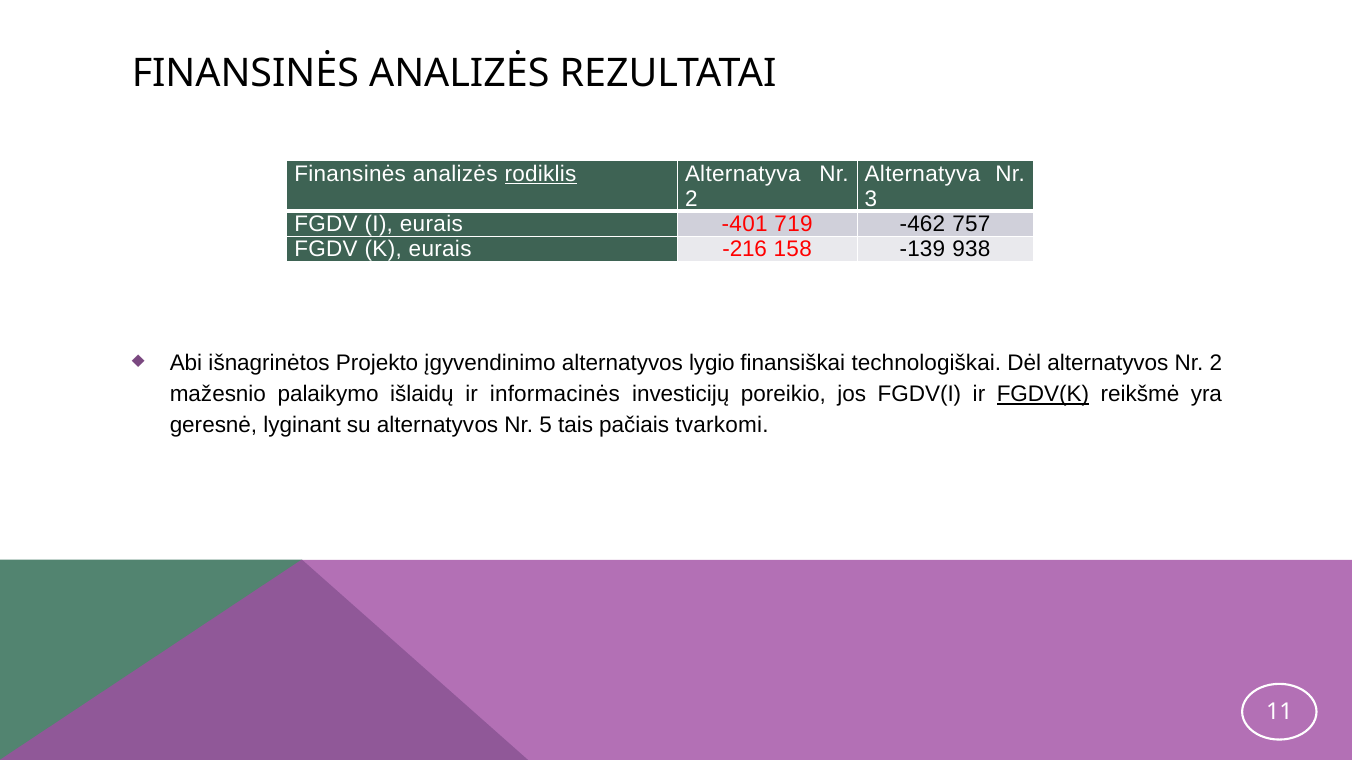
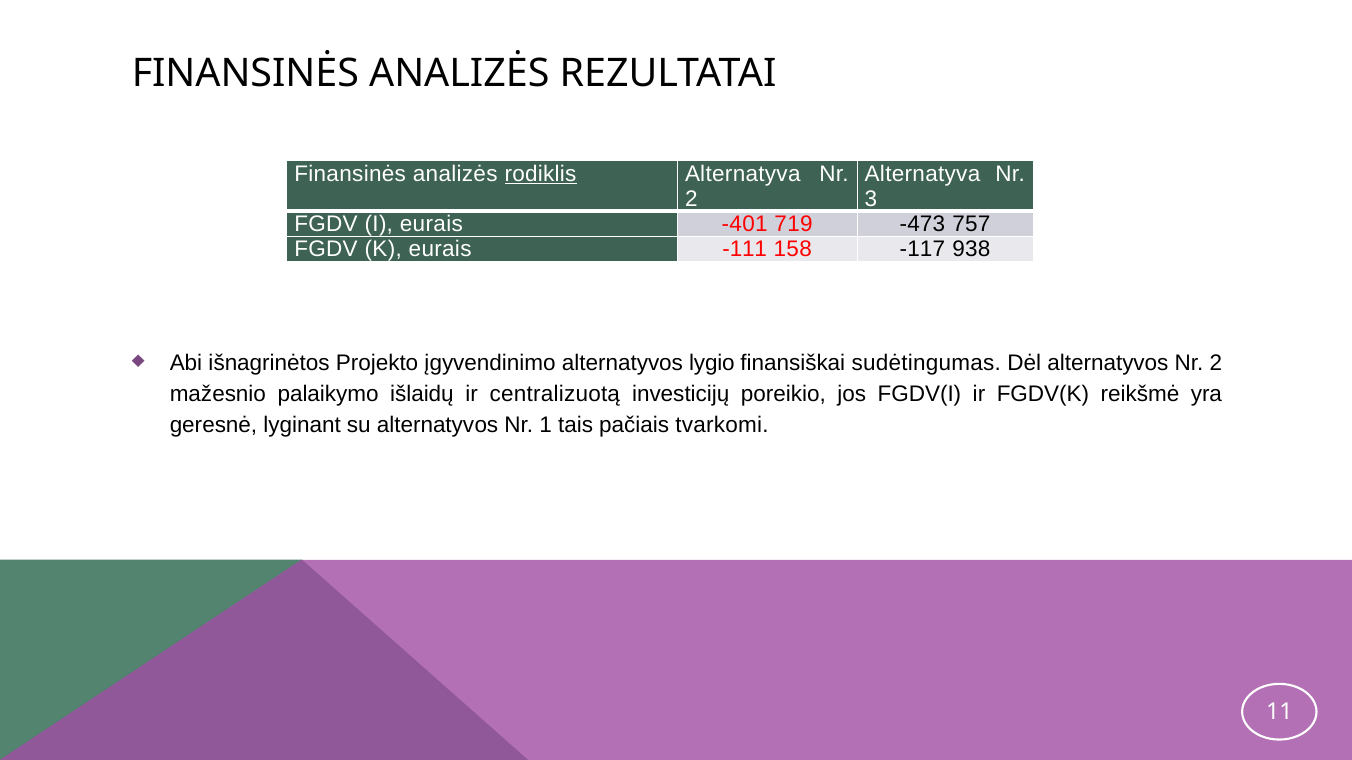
-462: -462 -> -473 (922, 224)
-216: -216 -> -111 (745, 249)
-139: -139 -> -117 (922, 249)
technologiškai: technologiškai -> sudėtingumas (926, 364)
informacinės: informacinės -> centralizuotą (555, 395)
FGDV(K underline: present -> none (1043, 395)
5: 5 -> 1 (546, 426)
